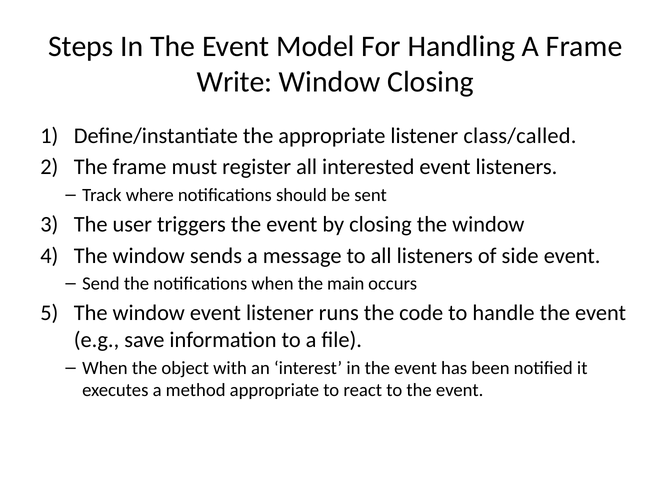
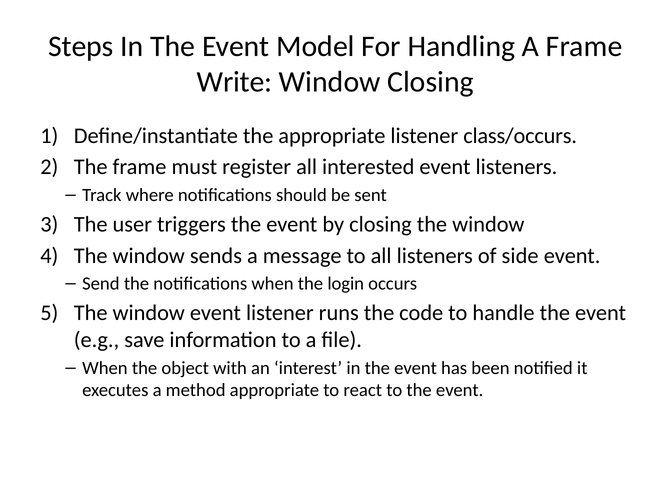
class/called: class/called -> class/occurs (520, 136)
main: main -> login (346, 284)
